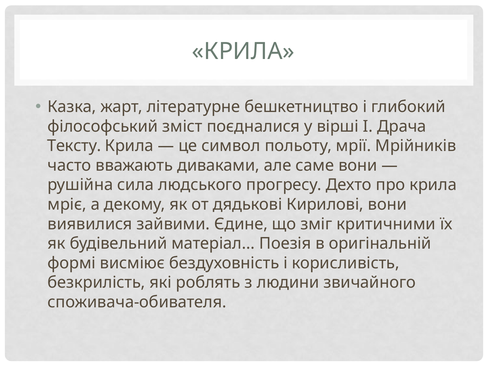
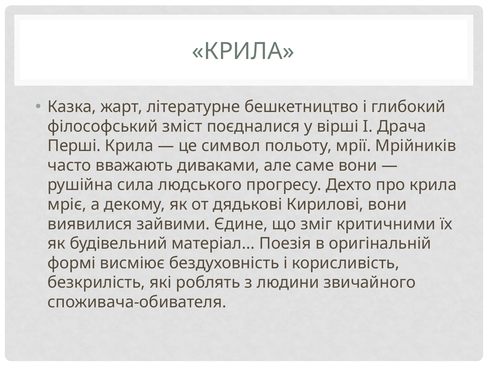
Тексту: Тексту -> Перші (74, 146)
